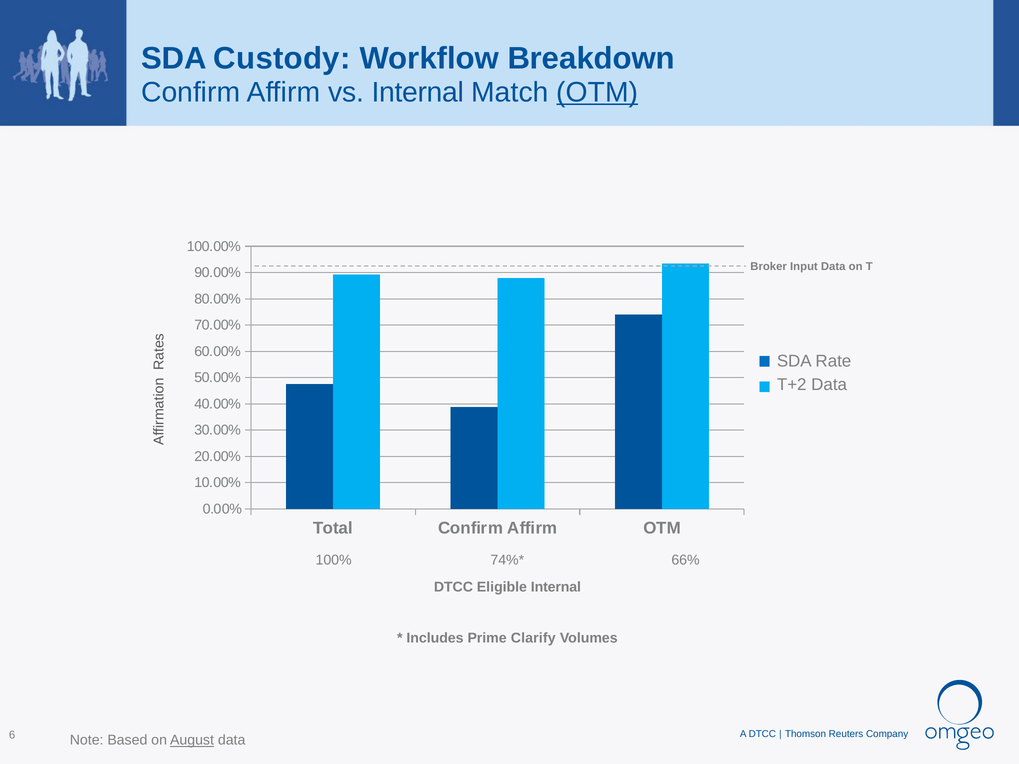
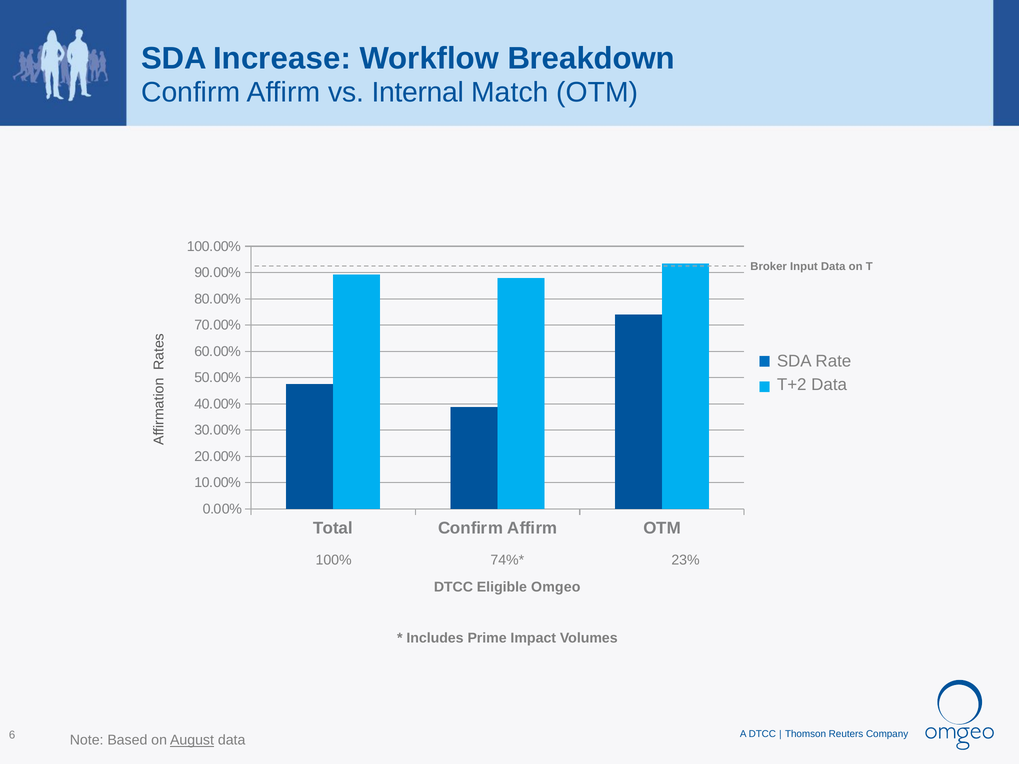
Custody: Custody -> Increase (282, 58)
OTM underline: present -> none (597, 92)
66%: 66% -> 23% (686, 560)
Eligible Internal: Internal -> Omgeo (556, 587)
Clarify: Clarify -> Impact (533, 638)
